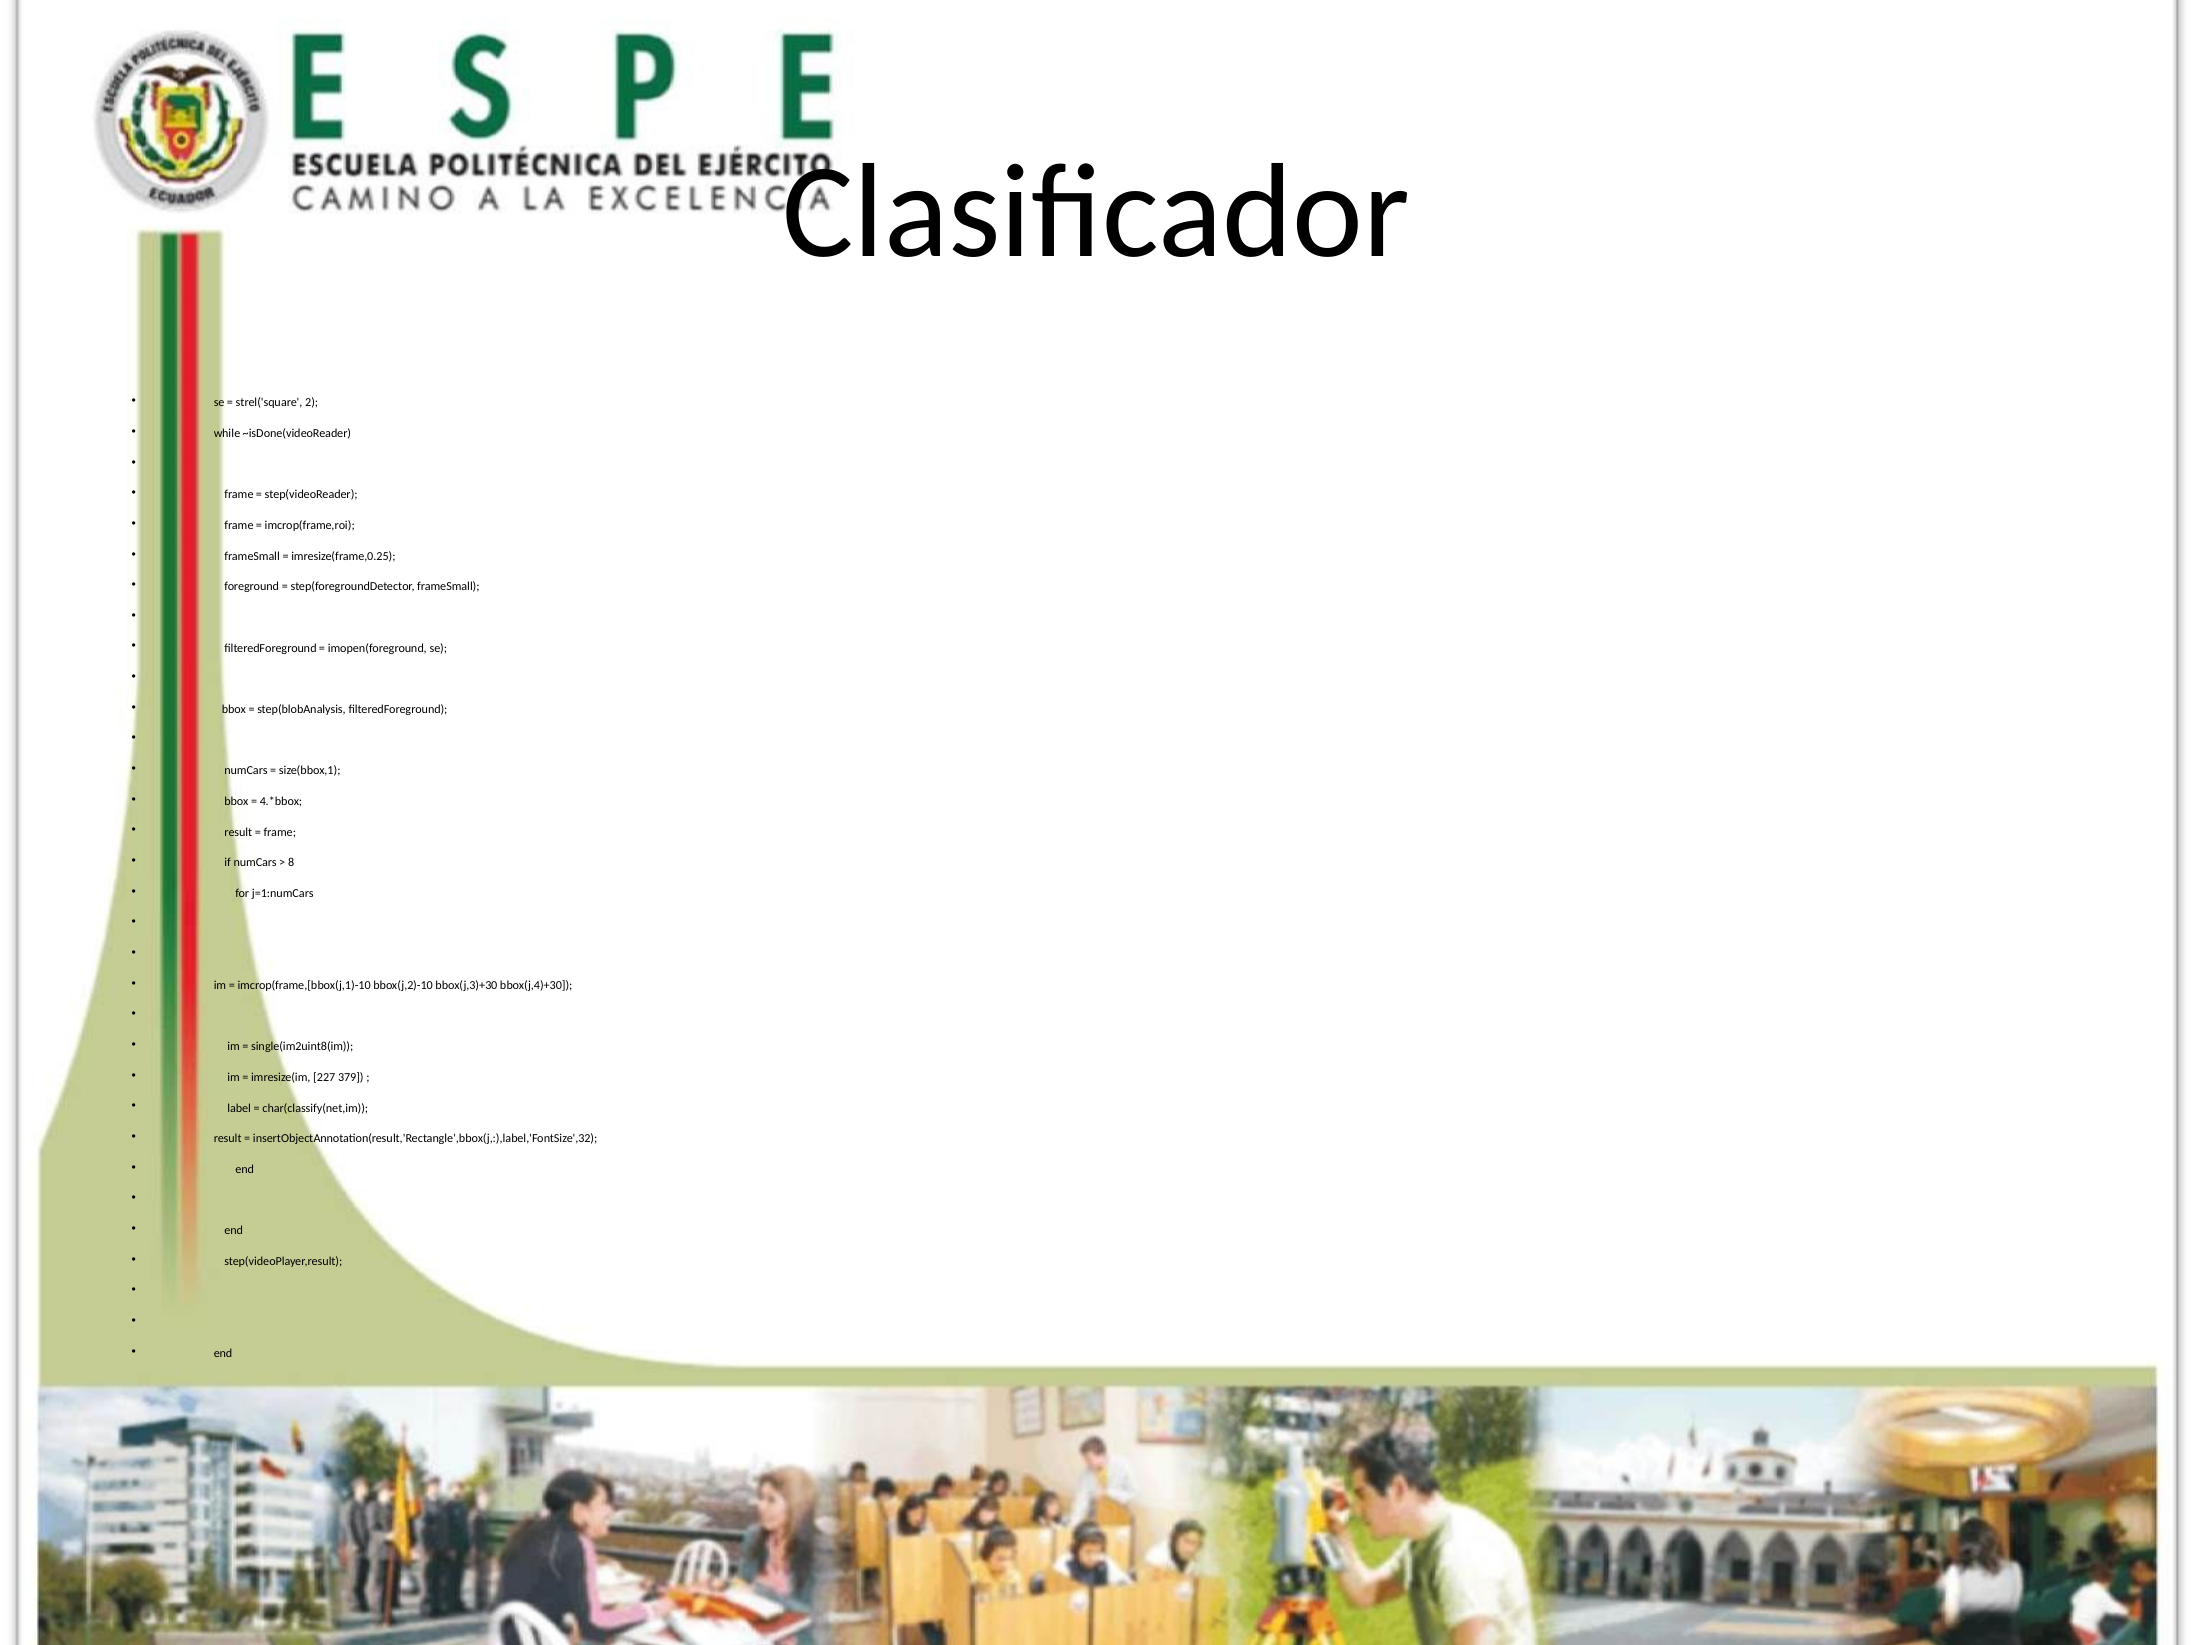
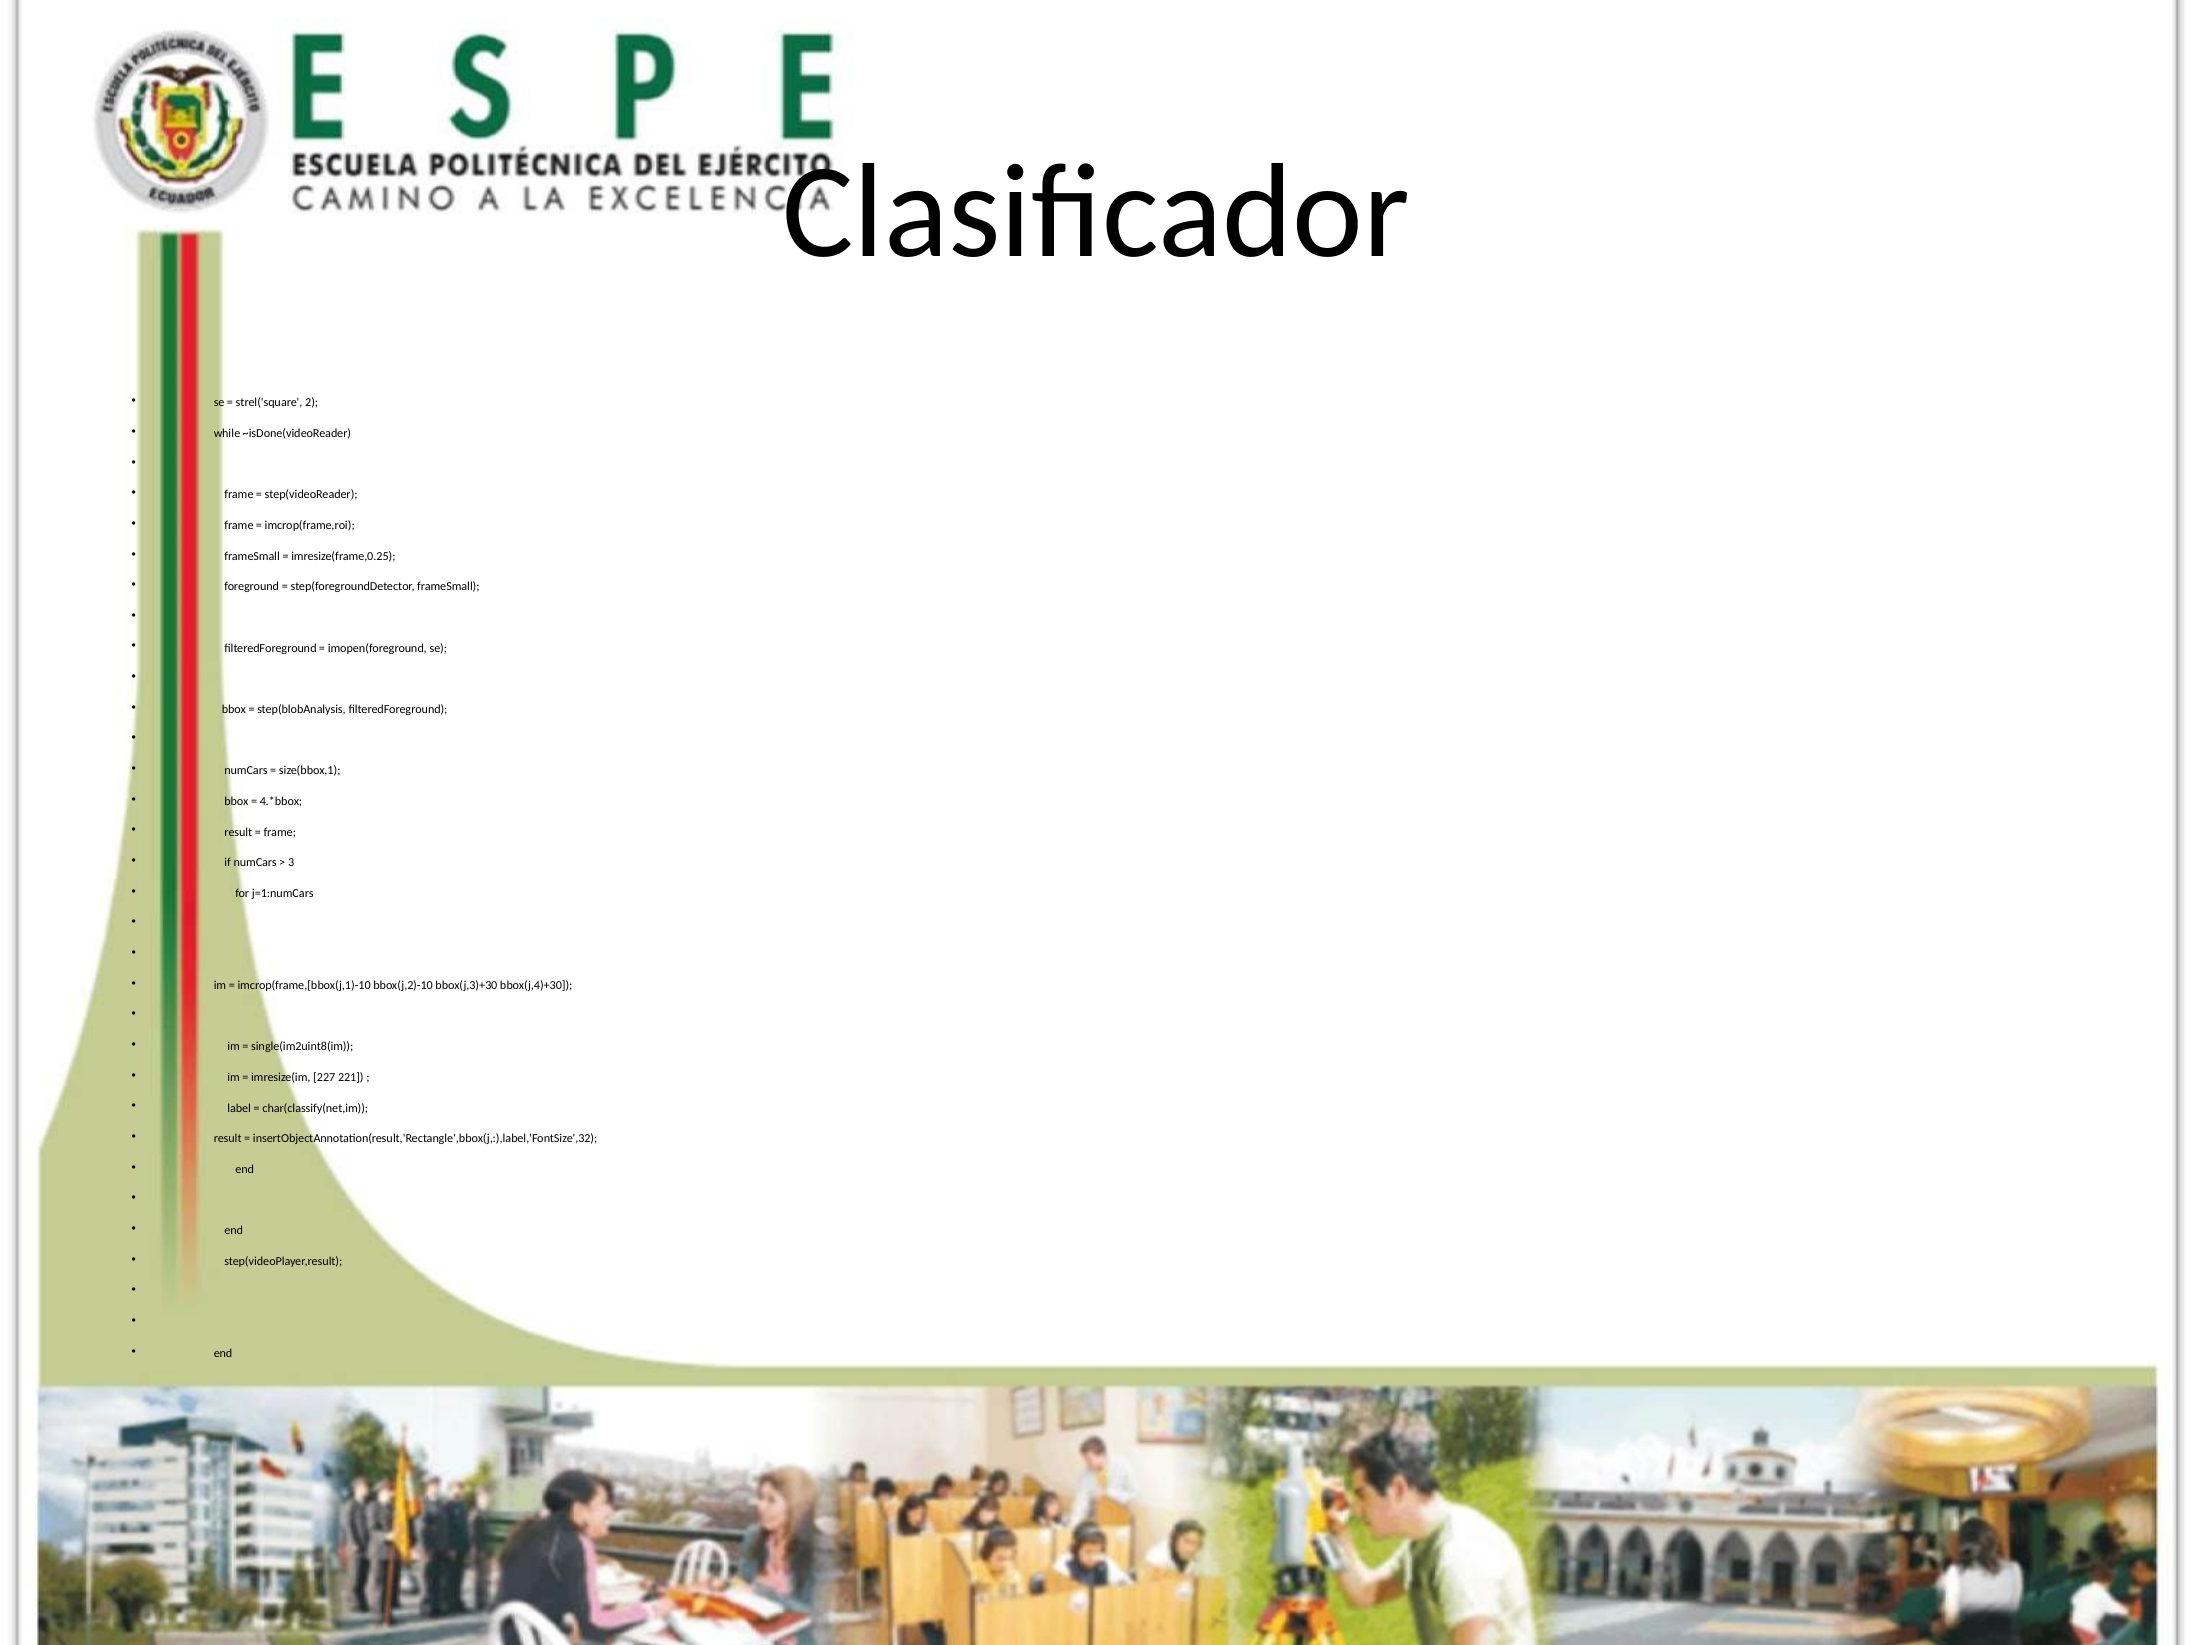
8: 8 -> 3 (291, 863)
379: 379 -> 221 (351, 1077)
